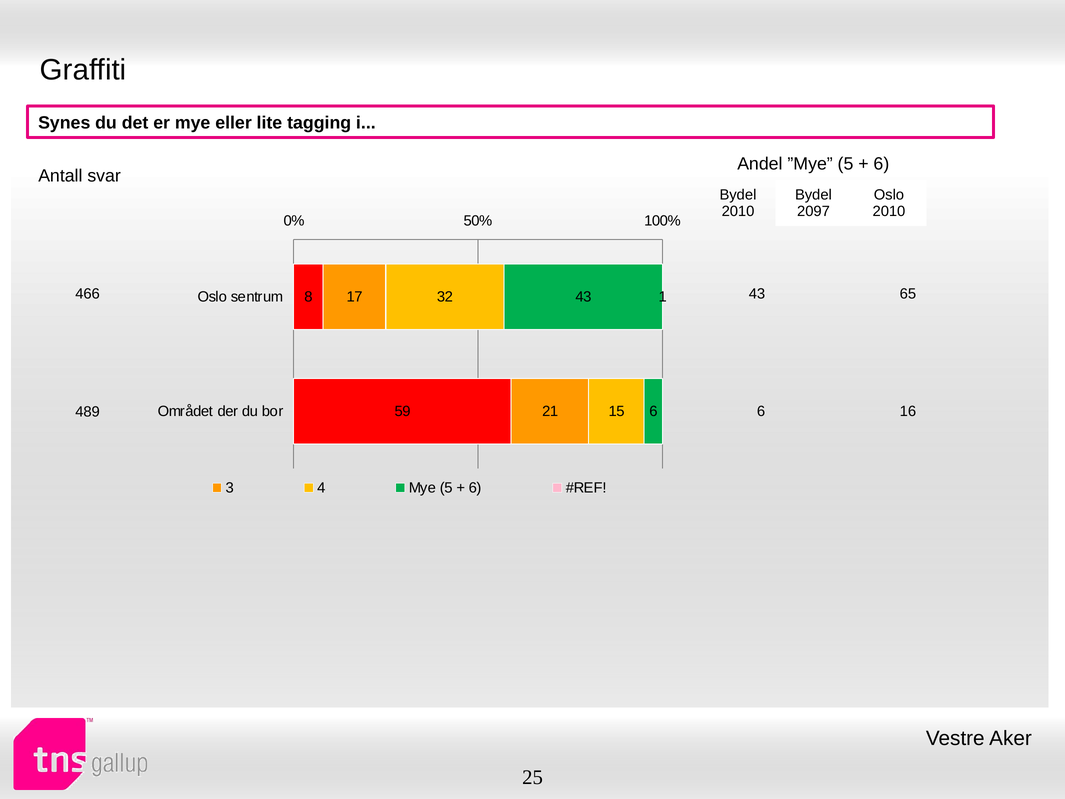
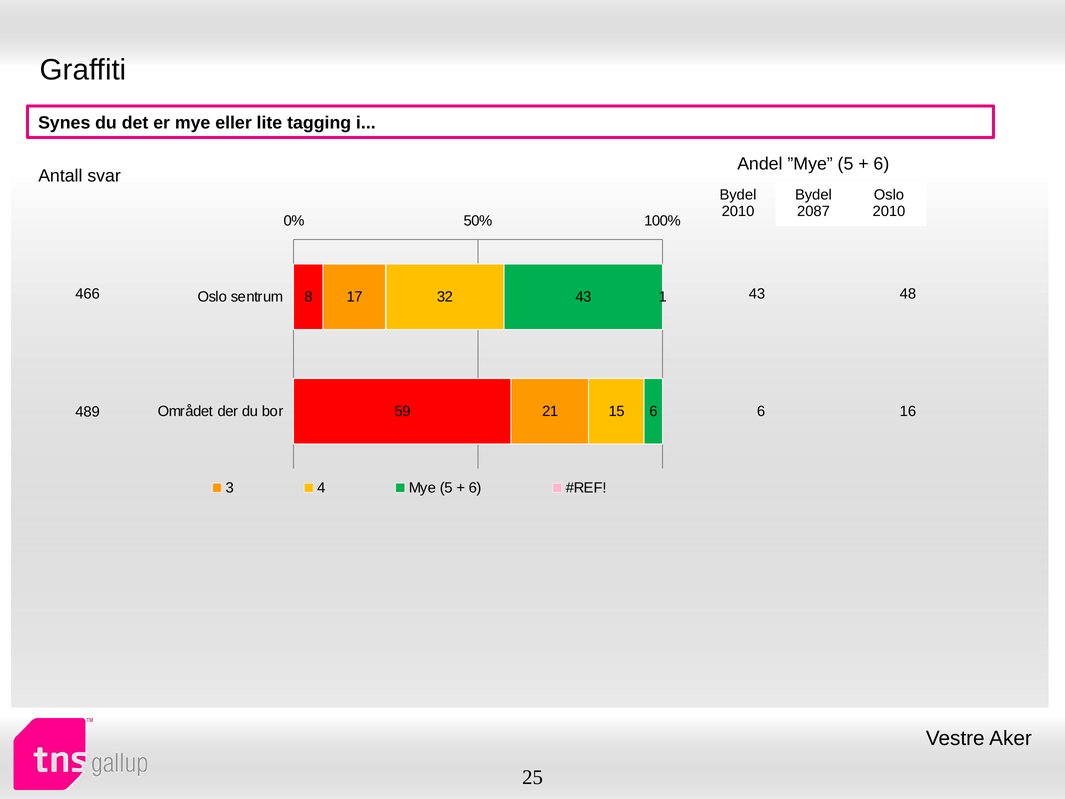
2097: 2097 -> 2087 (814, 211)
65: 65 -> 48 (908, 294)
